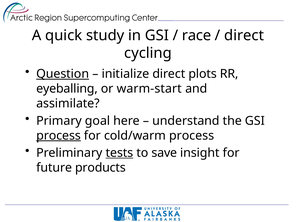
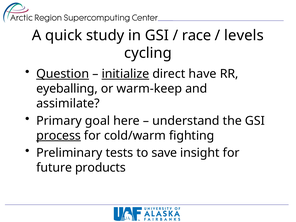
direct: direct -> levels (244, 35)
initialize underline: none -> present (125, 74)
plots: plots -> have (203, 74)
warm-start: warm-start -> warm-keep (149, 89)
cold/warm process: process -> fighting (192, 136)
tests underline: present -> none (119, 153)
